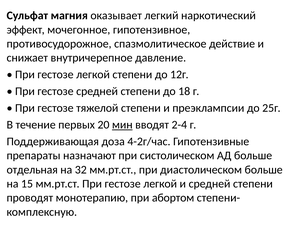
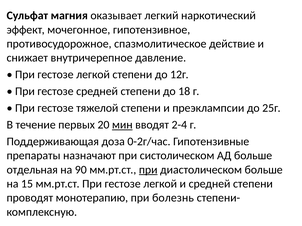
4-2г/час: 4-2г/час -> 0-2г/час (149, 142)
32: 32 -> 90 (81, 170)
при underline: none -> present (148, 170)
абортом: абортом -> болезнь (173, 198)
